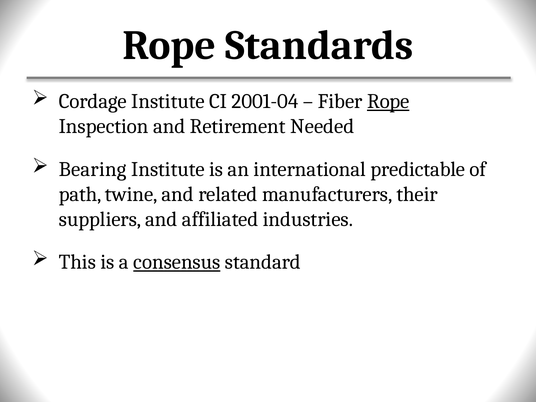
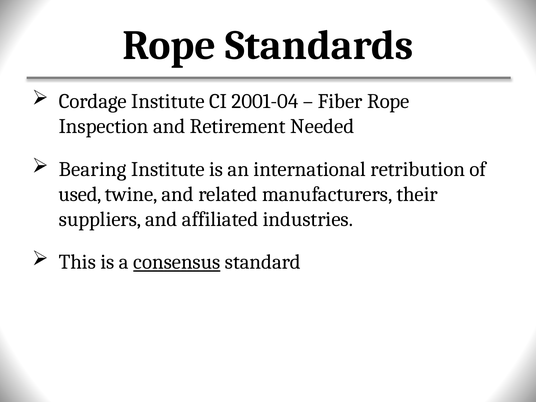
Rope underline: present -> none (388, 101)
predictable: predictable -> retribution (418, 169)
path: path -> used (80, 194)
